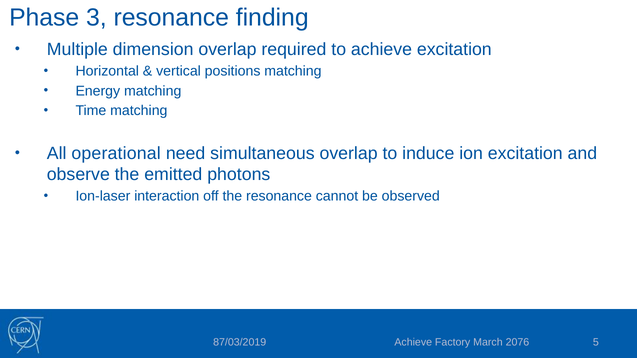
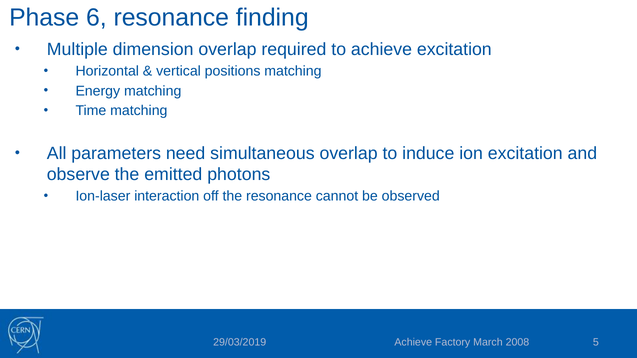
3: 3 -> 6 (96, 18)
operational: operational -> parameters (116, 154)
2076: 2076 -> 2008 (517, 342)
87/03/2019: 87/03/2019 -> 29/03/2019 (240, 343)
